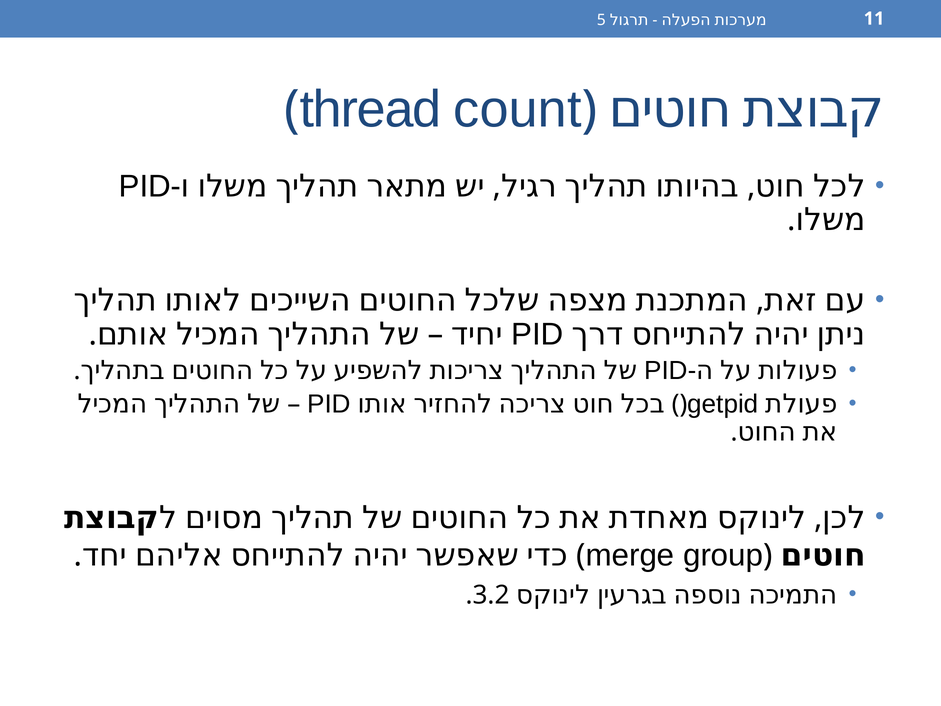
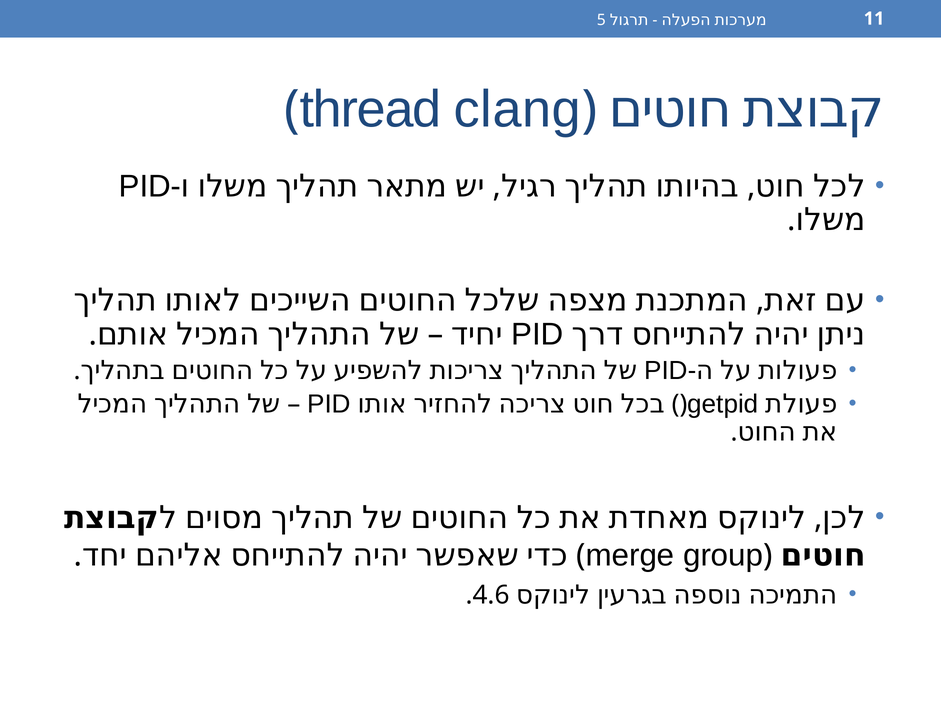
count: count -> clang (517, 110)
3.2: 3.2 -> 4.6 (491, 595)
